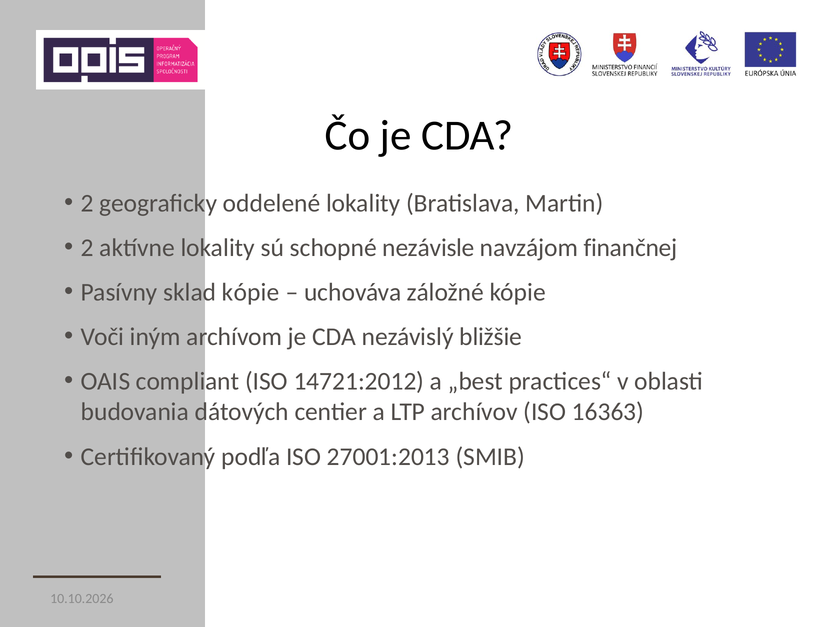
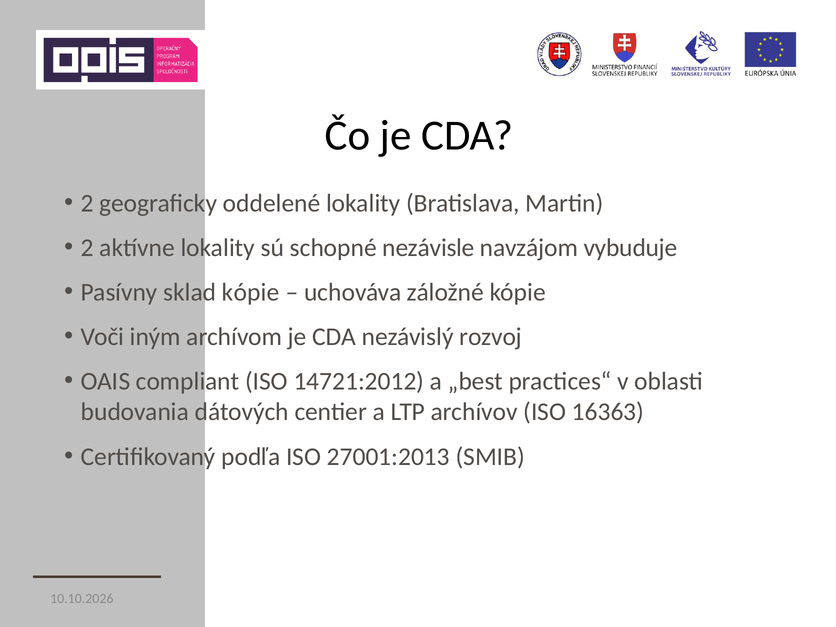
finančnej: finančnej -> vybuduje (630, 248)
bližšie: bližšie -> rozvoj (491, 337)
